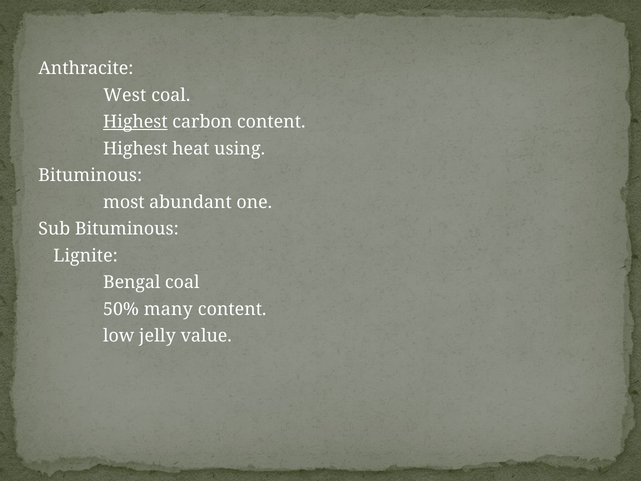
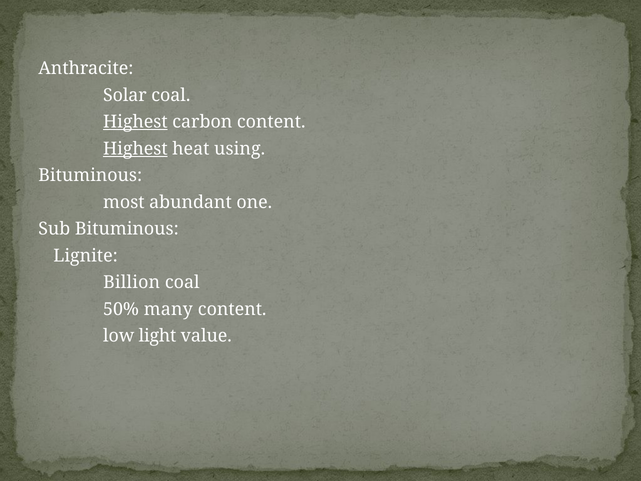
West: West -> Solar (125, 95)
Highest underline: none -> present (135, 149)
Bengal: Bengal -> Billion (132, 282)
jelly: jelly -> light (158, 336)
